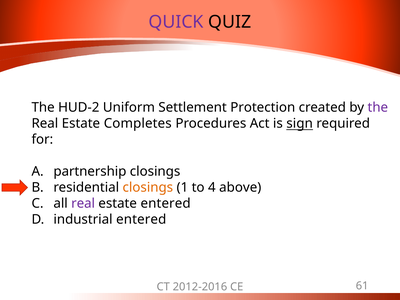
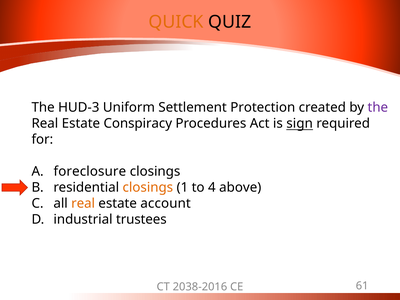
QUICK colour: purple -> orange (176, 22)
HUD-2: HUD-2 -> HUD-3 (79, 108)
Completes: Completes -> Conspiracy (138, 124)
partnership: partnership -> foreclosure (90, 172)
real colour: purple -> orange (83, 204)
estate entered: entered -> account (166, 204)
industrial entered: entered -> trustees (141, 220)
2012-2016: 2012-2016 -> 2038-2016 (200, 287)
